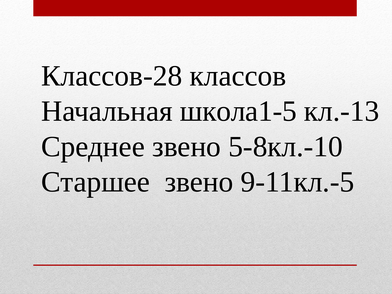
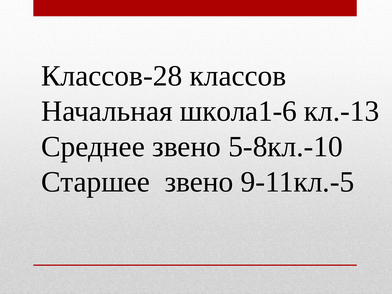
школа1-5: школа1-5 -> школа1-6 (238, 111)
